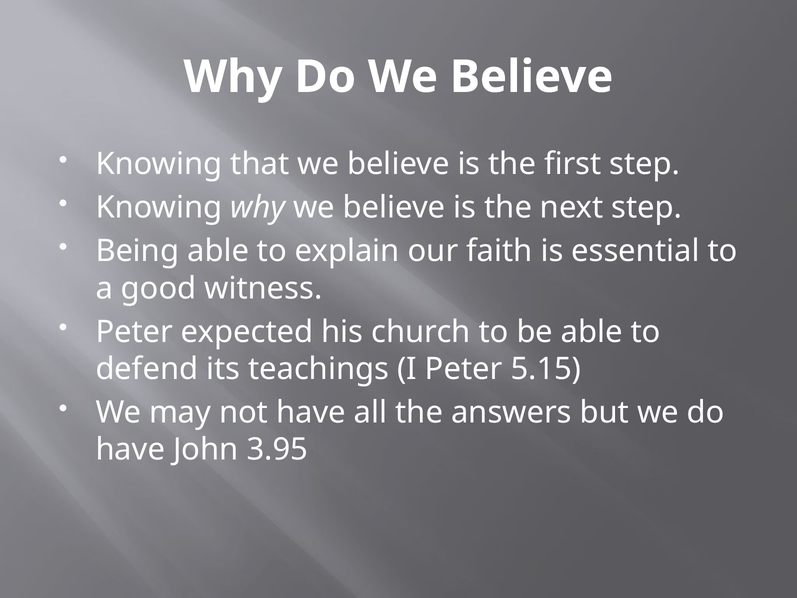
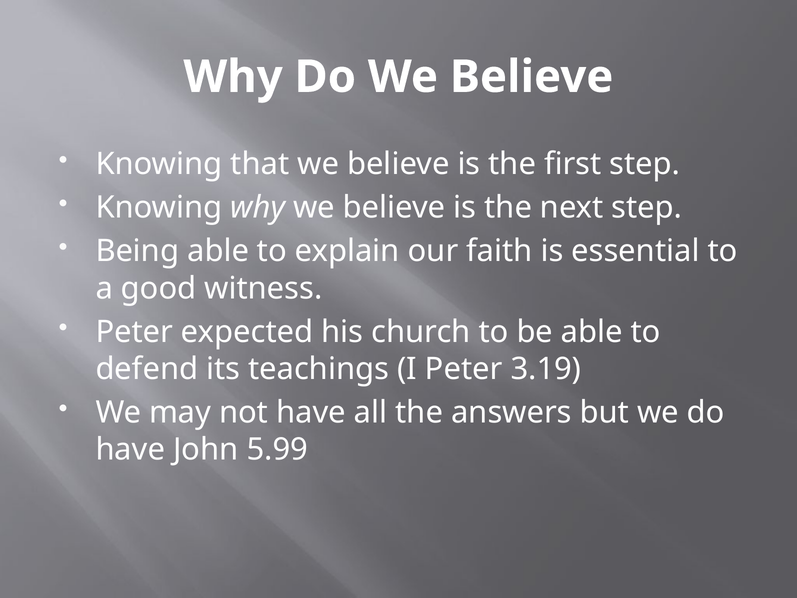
5.15: 5.15 -> 3.19 (546, 369)
3.95: 3.95 -> 5.99 (277, 450)
